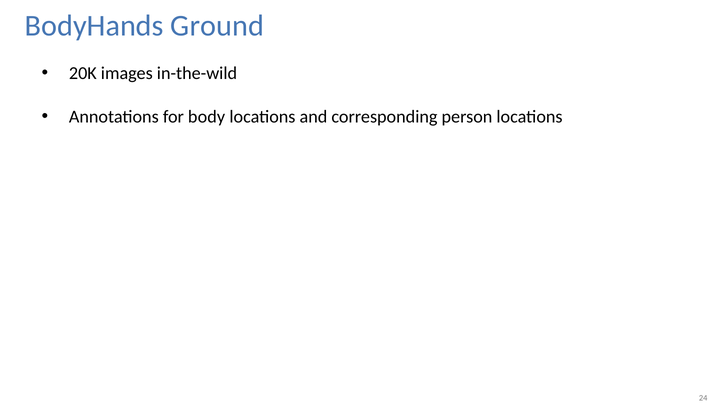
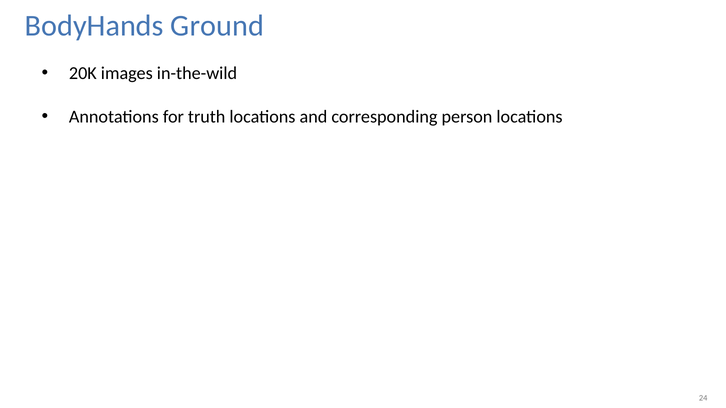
body: body -> truth (207, 117)
